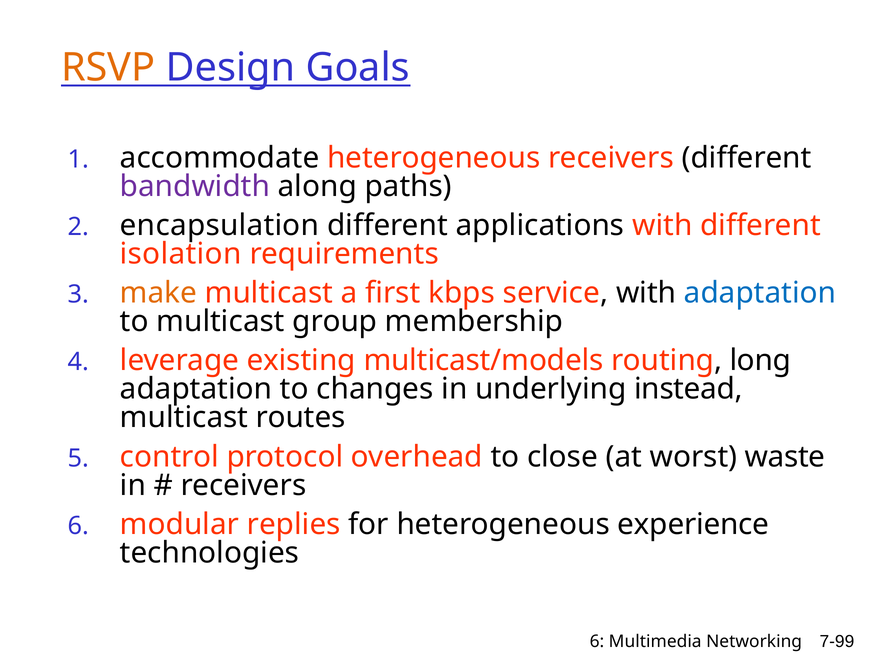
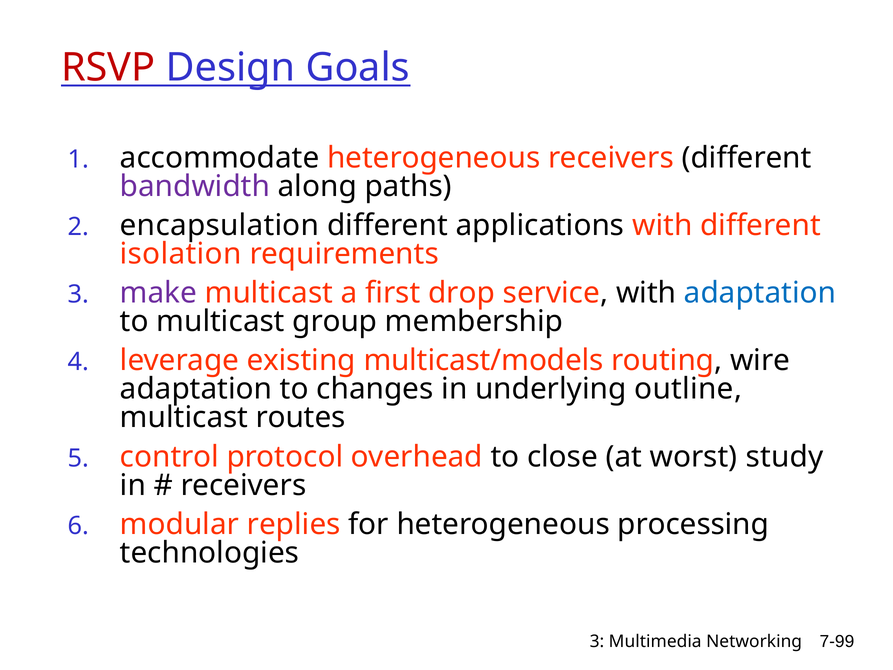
RSVP colour: orange -> red (108, 68)
make colour: orange -> purple (159, 293)
kbps: kbps -> drop (462, 293)
long: long -> wire (760, 360)
instead: instead -> outline (688, 389)
waste: waste -> study (785, 457)
experience: experience -> processing (693, 524)
6: 6 -> 3 (597, 641)
